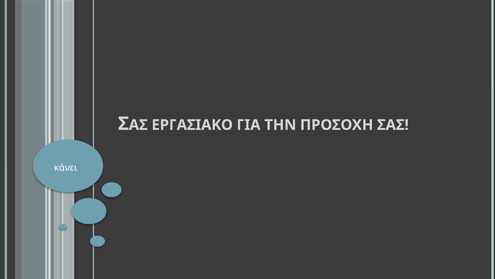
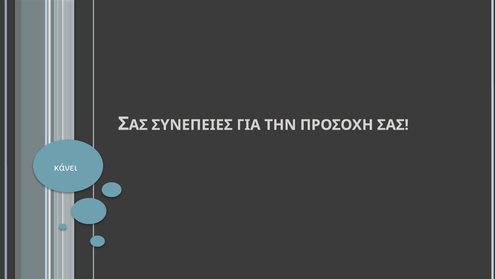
ΕΡΓΑΣΙΑΚΟ: ΕΡΓΑΣΙΑΚΟ -> ΣΥΝΕΠΕΙΕΣ (192, 125)
